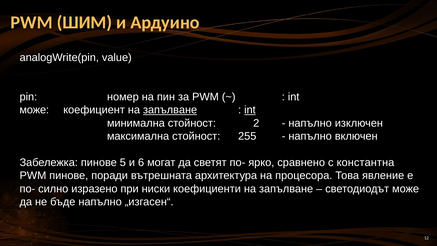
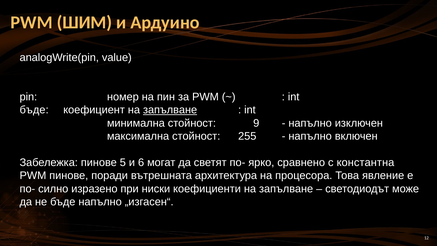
може: може -> бъде (34, 110)
int underline: present -> none (250, 110)
2: 2 -> 9 (256, 123)
